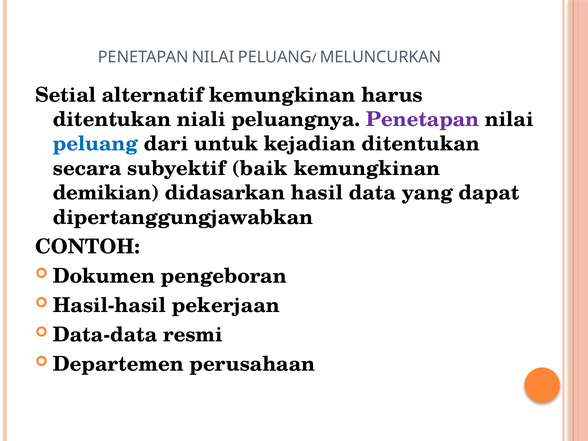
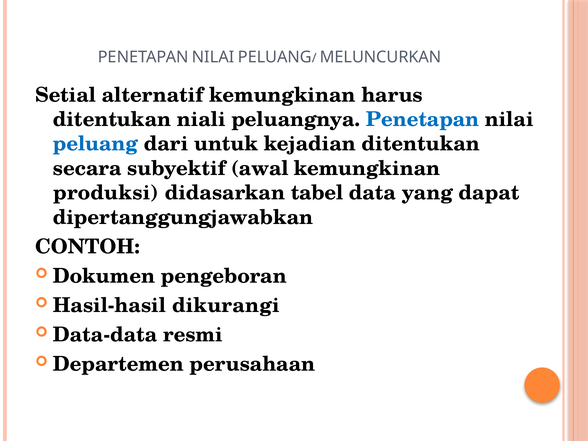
Penetapan colour: purple -> blue (423, 119)
baik: baik -> awal (260, 168)
demikian: demikian -> produksi (106, 193)
hasil: hasil -> tabel (317, 193)
pekerjaan: pekerjaan -> dikurangi (226, 305)
